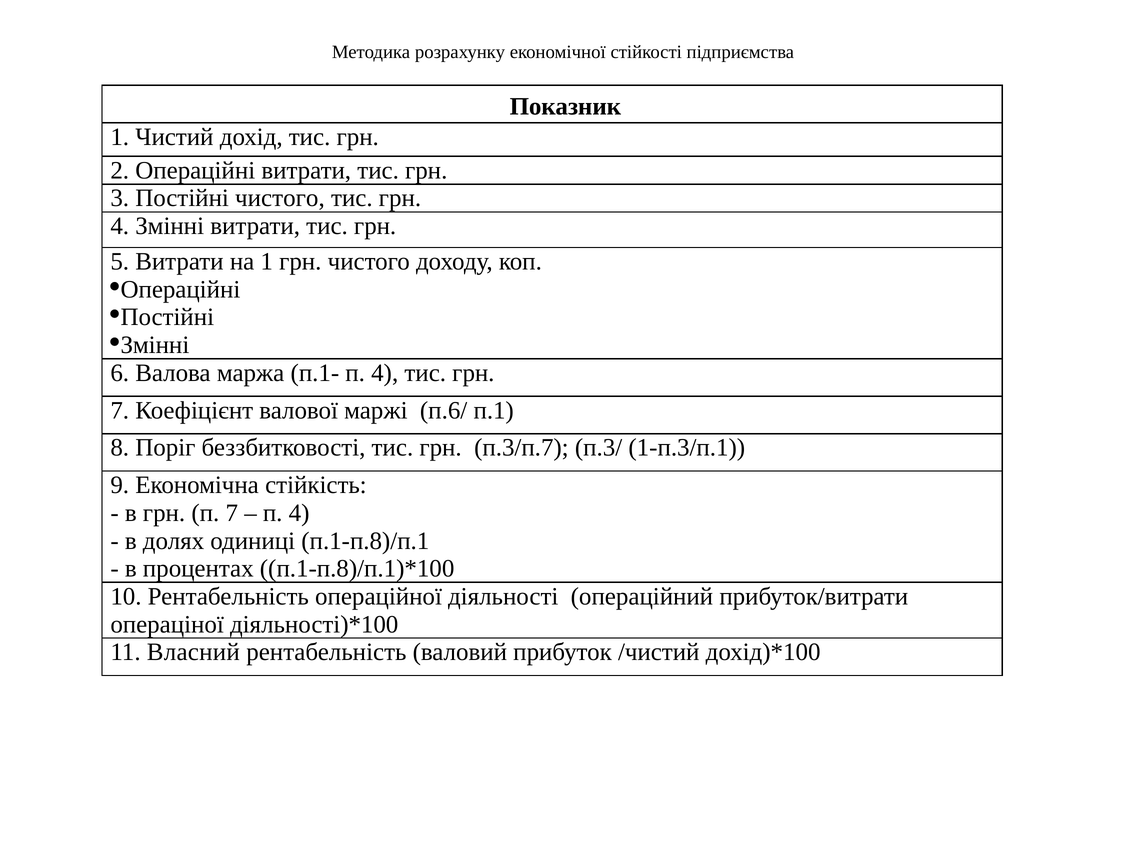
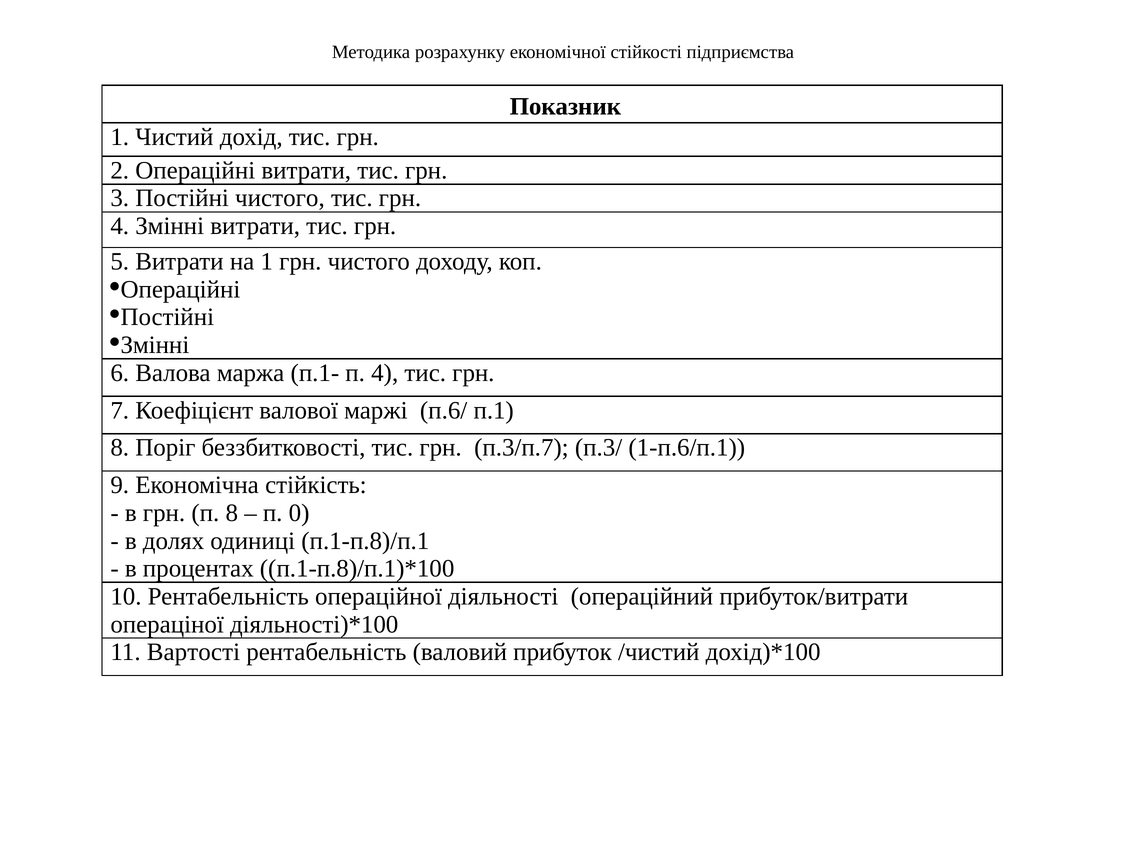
1-п.3/п.1: 1-п.3/п.1 -> 1-п.6/п.1 (687, 448)
п 7: 7 -> 8 (232, 513)
4: 4 -> 0 (299, 513)
Власний: Власний -> Вартості (193, 652)
